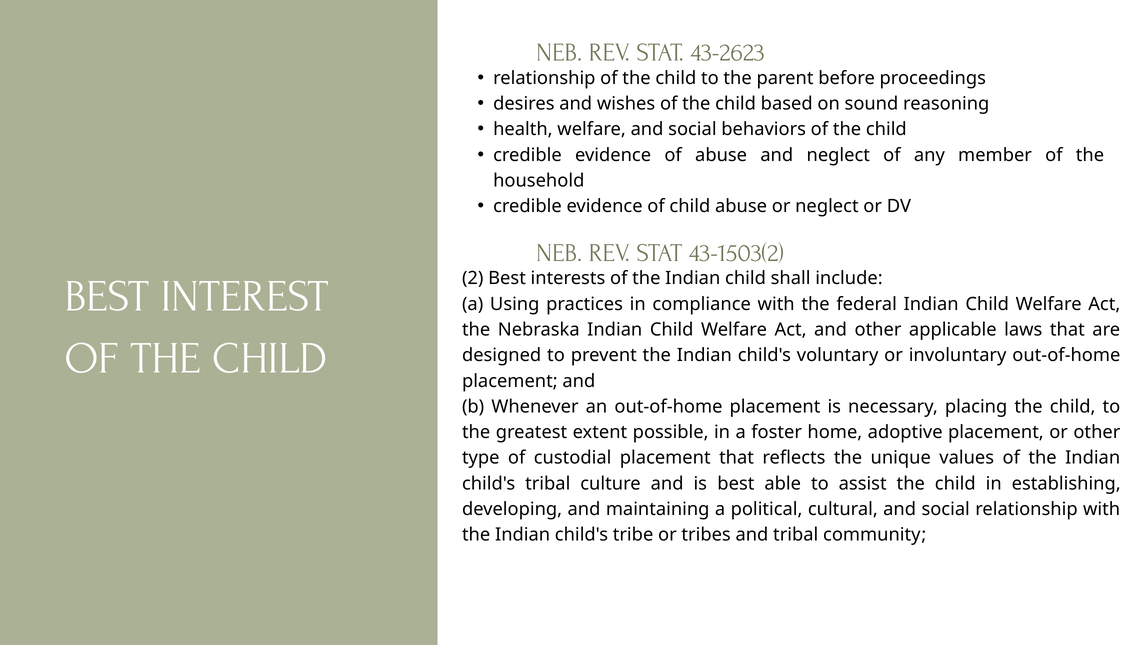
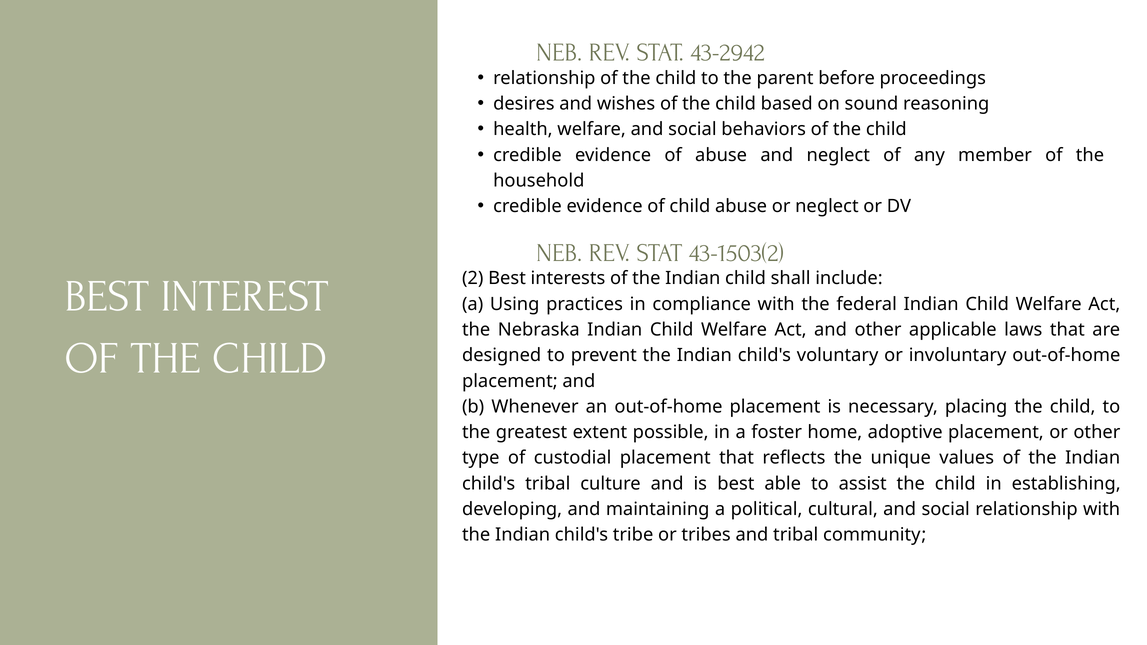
43-2623: 43-2623 -> 43-2942 (728, 52)
